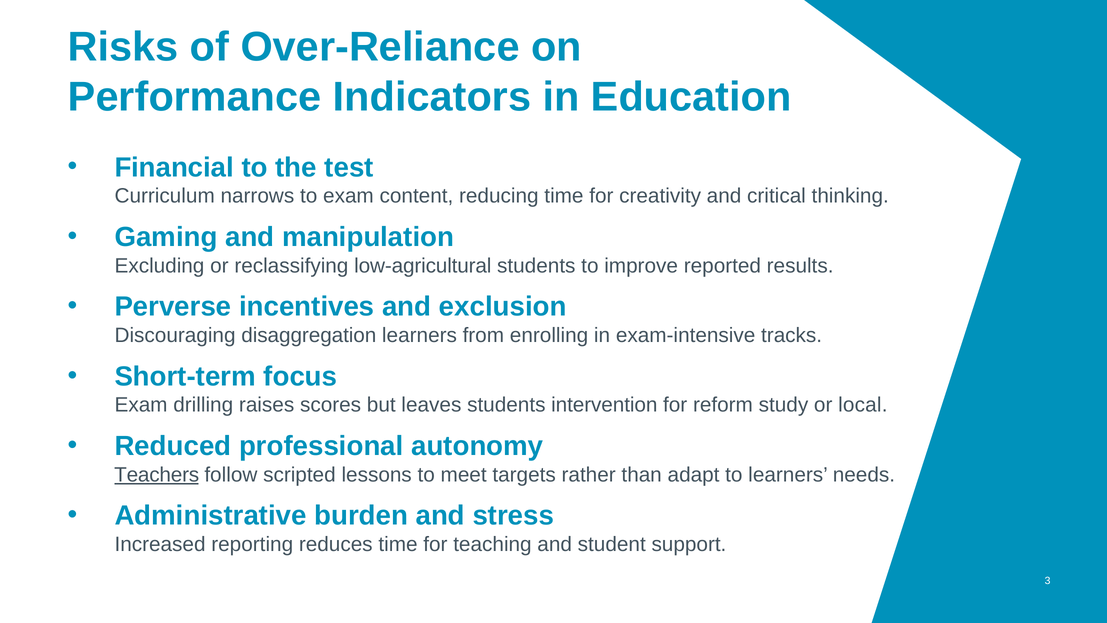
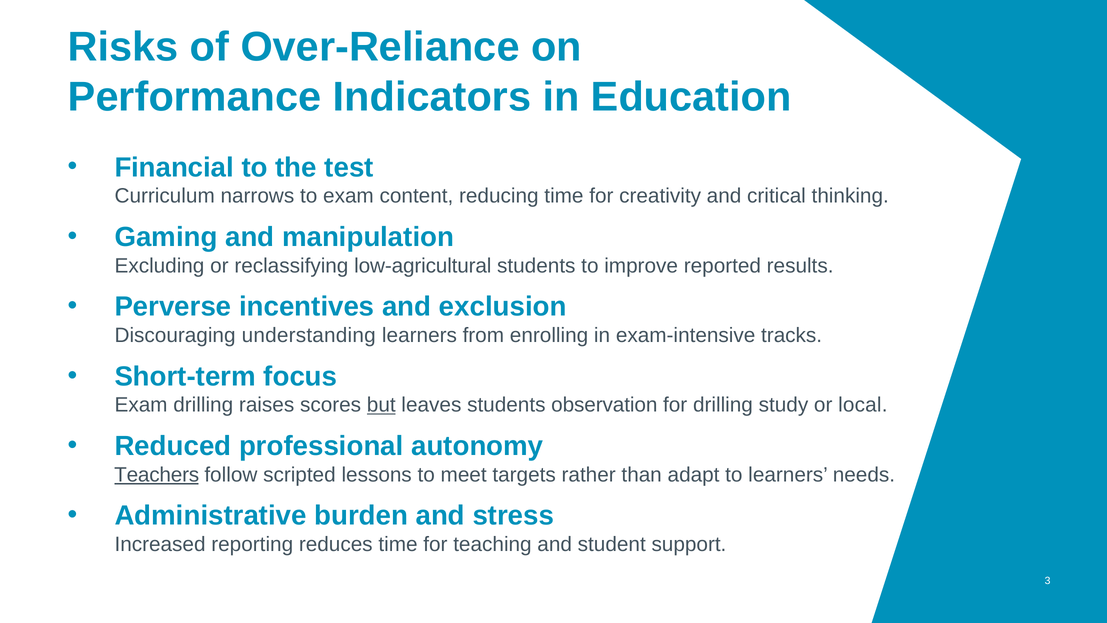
disaggregation: disaggregation -> understanding (309, 335)
but underline: none -> present (381, 405)
intervention: intervention -> observation (604, 405)
for reform: reform -> drilling (723, 405)
